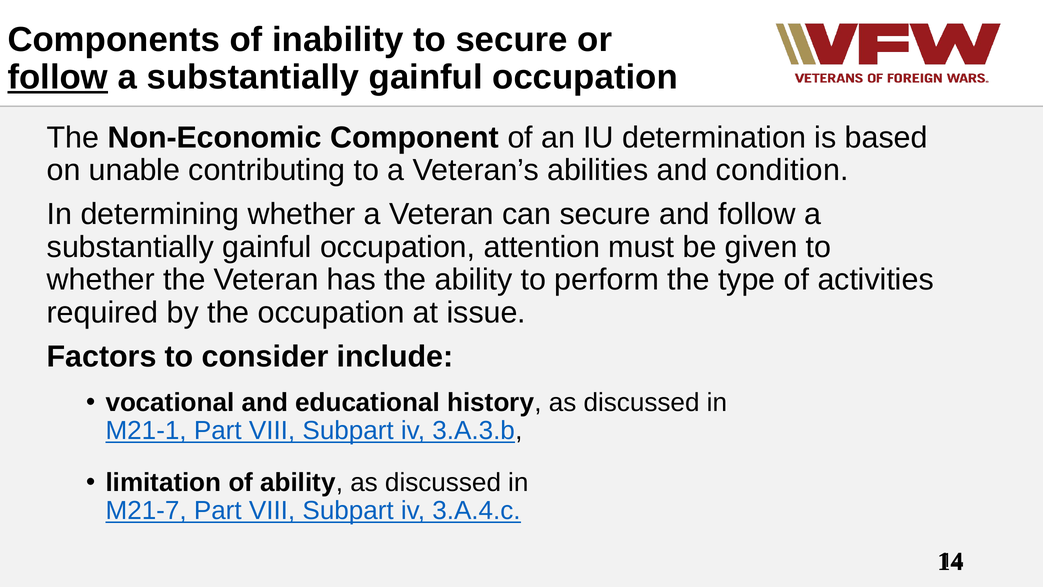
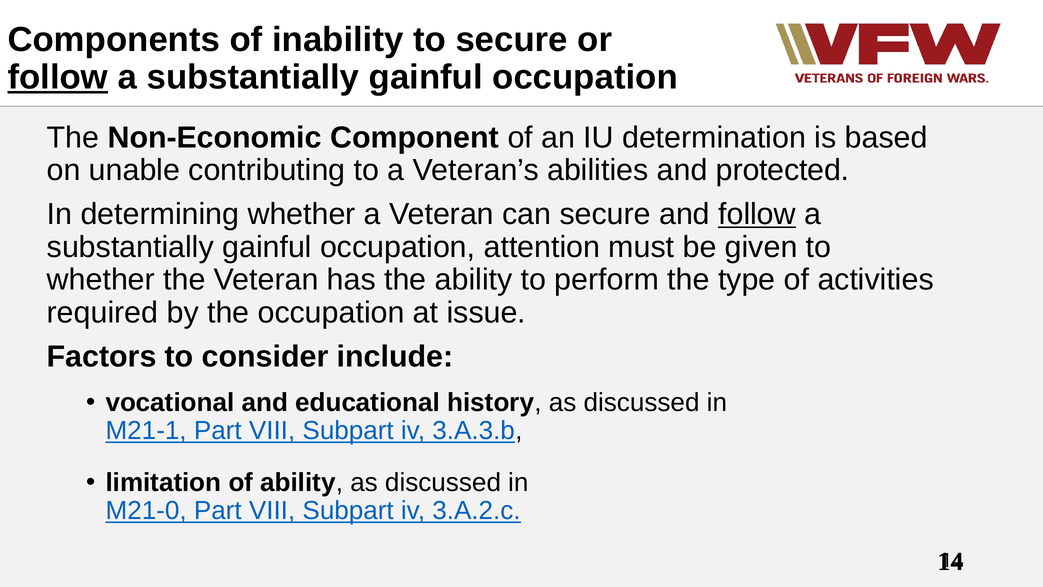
condition: condition -> protected (783, 170)
follow underline: none -> present (757, 214)
M21-7: M21-7 -> M21-0 (146, 511)
3.A.4.c: 3.A.4.c -> 3.A.2.c (476, 511)
